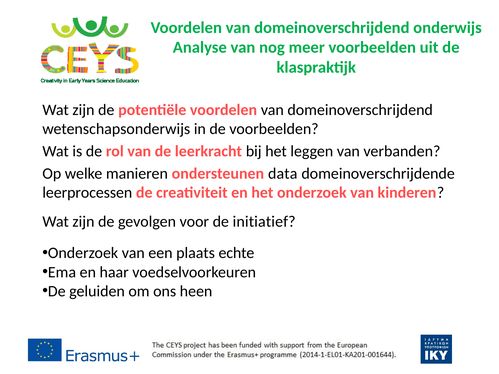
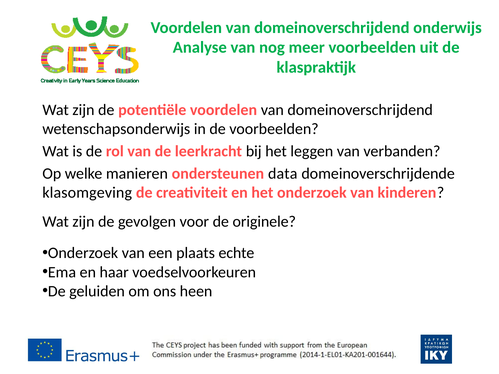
leerprocessen: leerprocessen -> klasomgeving (87, 193)
initiatief: initiatief -> originele (264, 222)
